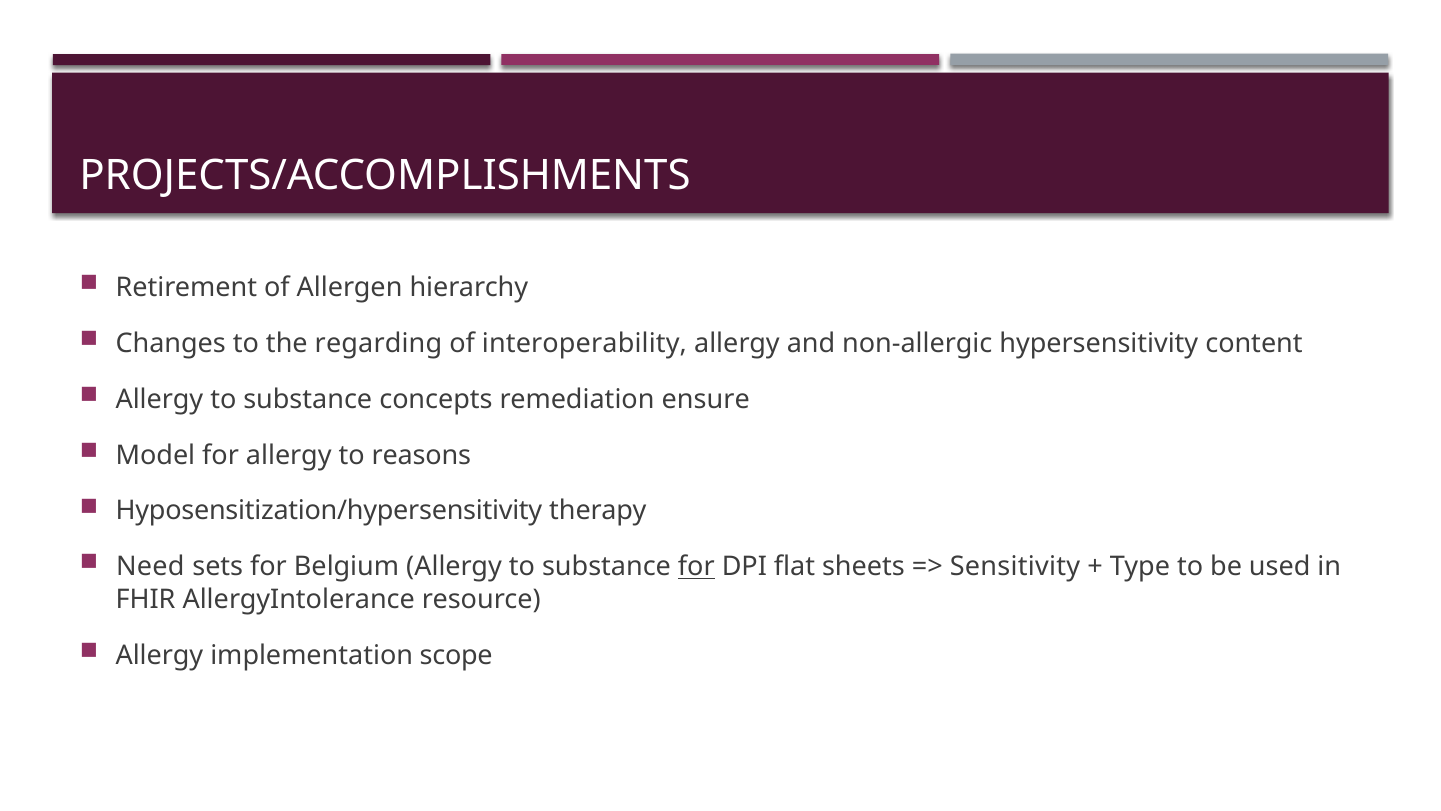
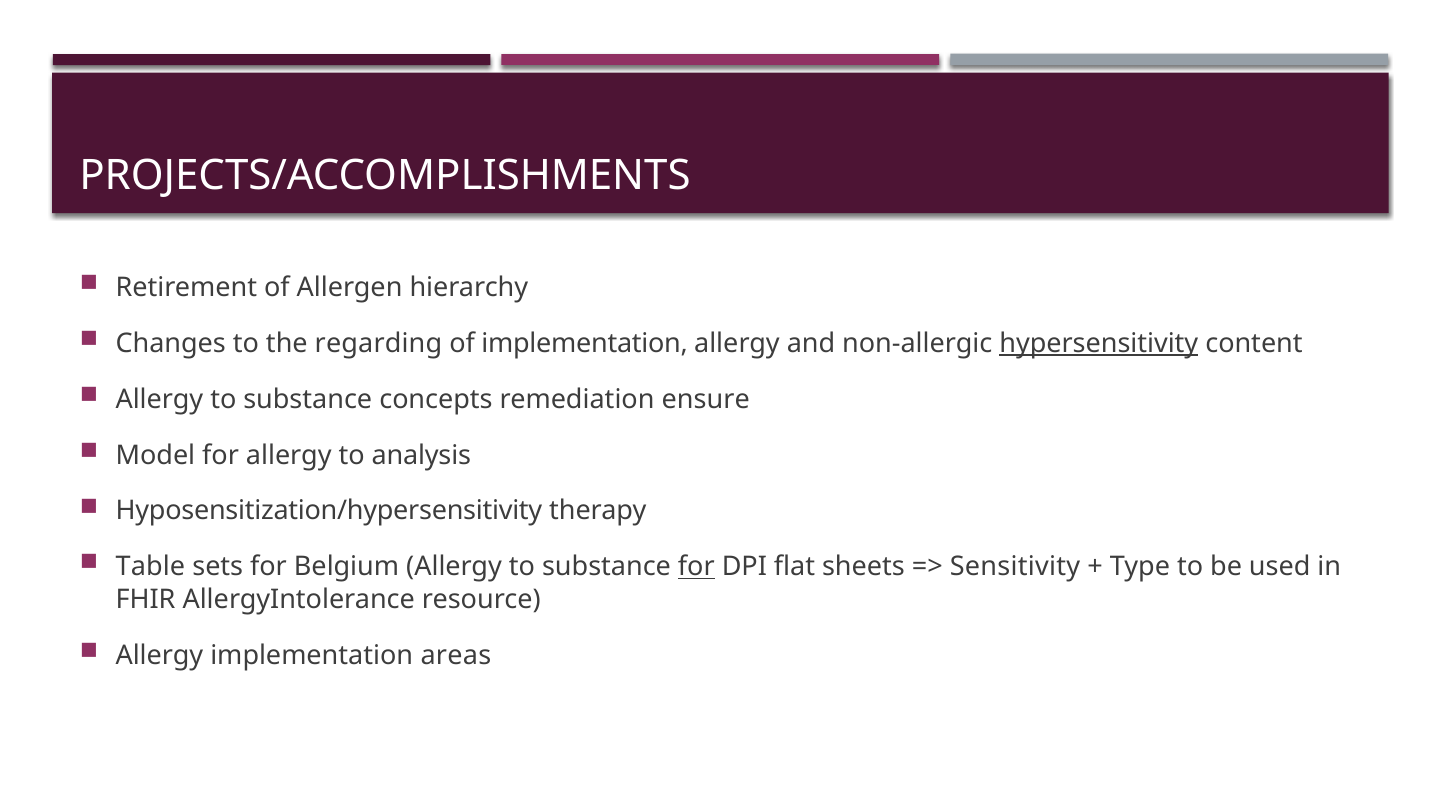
of interoperability: interoperability -> implementation (585, 343)
hypersensitivity underline: none -> present (1099, 343)
reasons: reasons -> analysis (421, 455)
Need: Need -> Table (150, 567)
scope: scope -> areas (456, 655)
